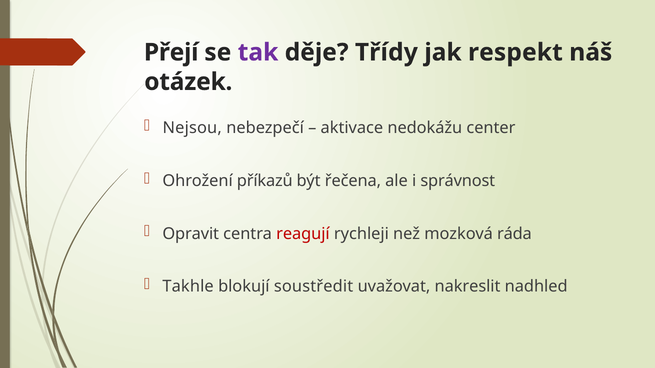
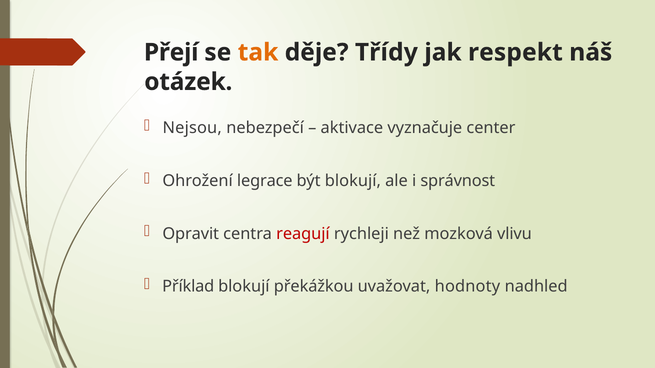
tak colour: purple -> orange (258, 52)
nedokážu: nedokážu -> vyznačuje (425, 128)
příkazů: příkazů -> legrace (265, 181)
být řečena: řečena -> blokují (353, 181)
ráda: ráda -> vlivu (514, 234)
Takhle: Takhle -> Příklad (188, 287)
soustředit: soustředit -> překážkou (314, 287)
nakreslit: nakreslit -> hodnoty (467, 287)
